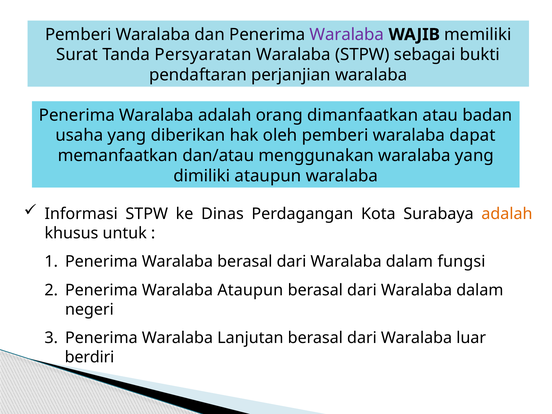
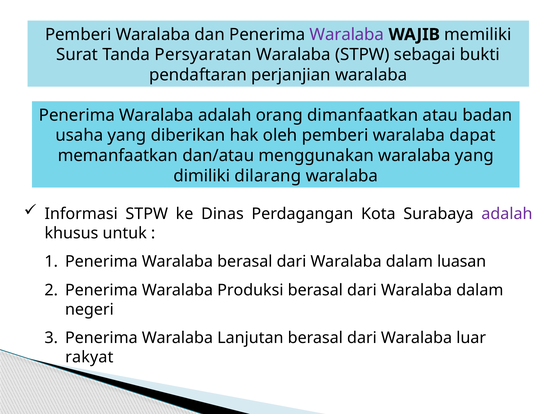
dimiliki ataupun: ataupun -> dilarang (268, 176)
adalah colour: orange -> purple (507, 214)
fungsi: fungsi -> luasan (462, 262)
Waralaba Ataupun: Ataupun -> Produksi (250, 290)
berdiri: berdiri -> rakyat (89, 357)
